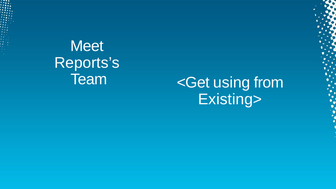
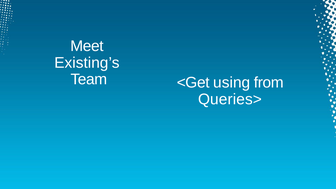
Reports’s: Reports’s -> Existing’s (87, 63)
Existing>: Existing> -> Queries> (230, 99)
